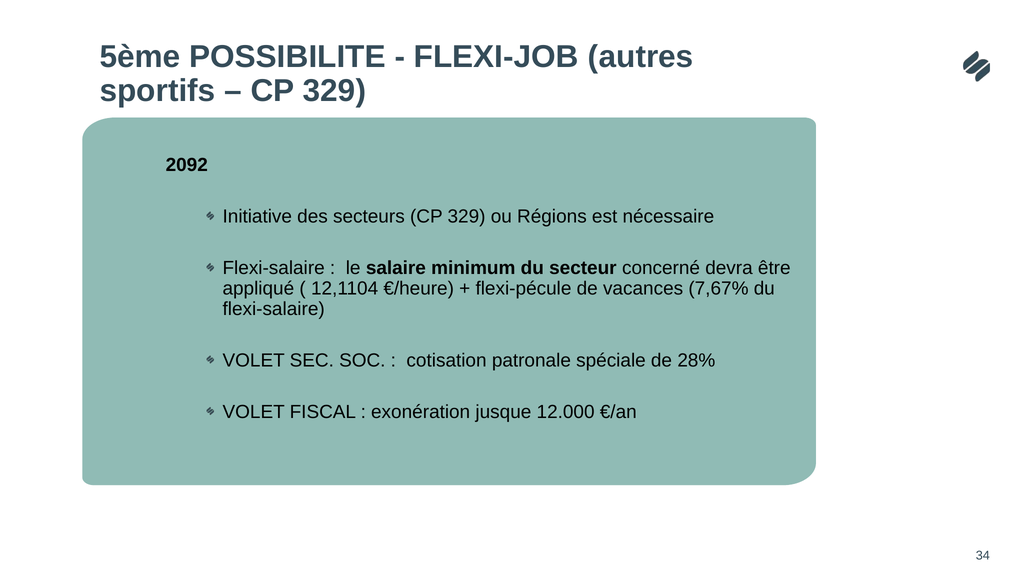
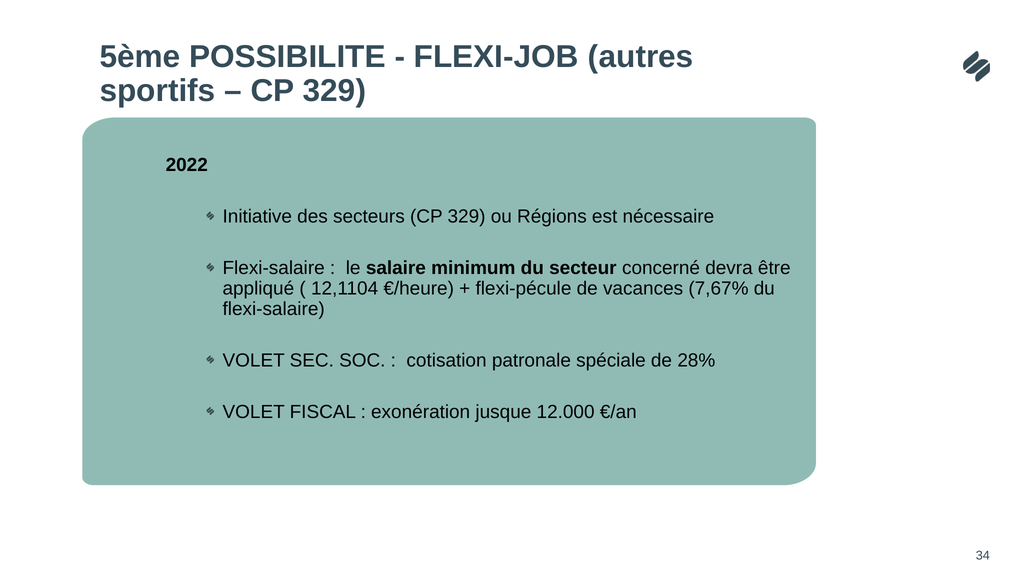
2092: 2092 -> 2022 (187, 165)
